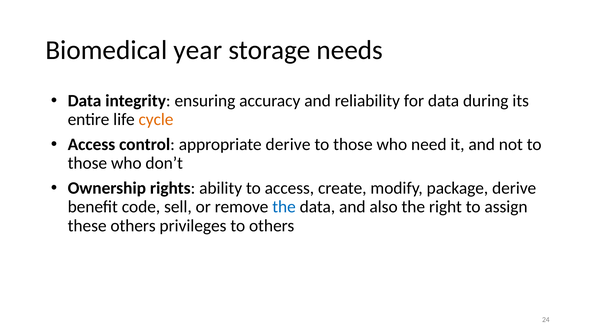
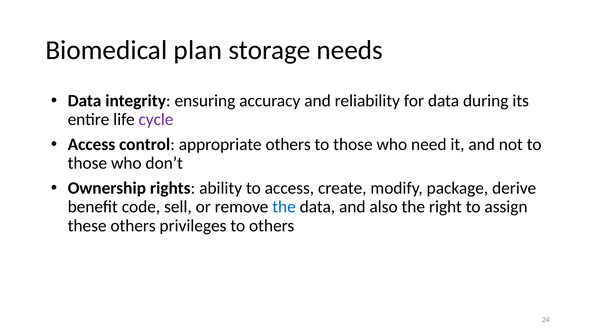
year: year -> plan (198, 50)
cycle colour: orange -> purple (156, 119)
appropriate derive: derive -> others (288, 144)
